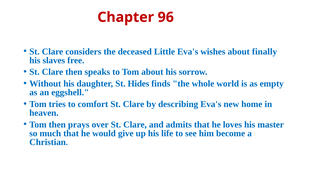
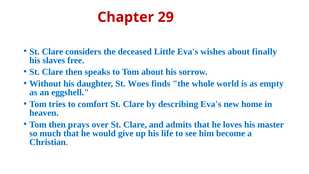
96: 96 -> 29 (166, 17)
Hides: Hides -> Woes (138, 84)
